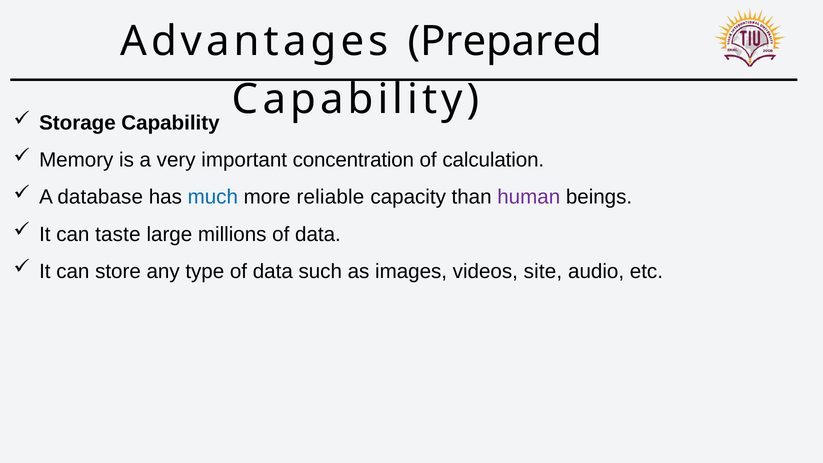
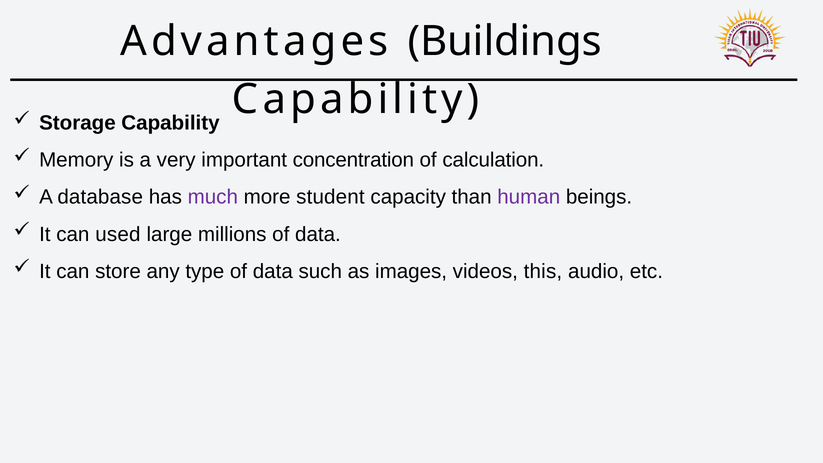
Prepared: Prepared -> Buildings (505, 42)
much colour: blue -> purple (213, 197)
reliable: reliable -> student (330, 197)
taste: taste -> used (118, 234)
site: site -> this (543, 271)
